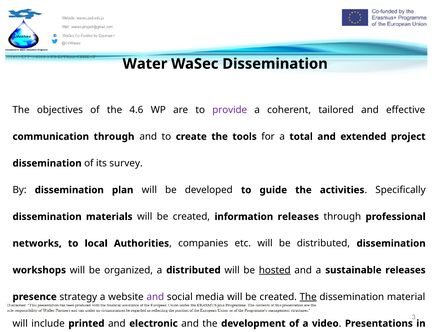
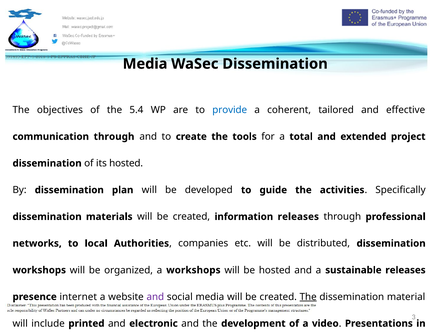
Water: Water -> Media (145, 64)
4.6: 4.6 -> 5.4 (136, 110)
provide colour: purple -> blue (230, 110)
its survey: survey -> hosted (126, 163)
a distributed: distributed -> workshops (193, 270)
hosted underline: present -> none (275, 270)
strategy: strategy -> internet (78, 296)
